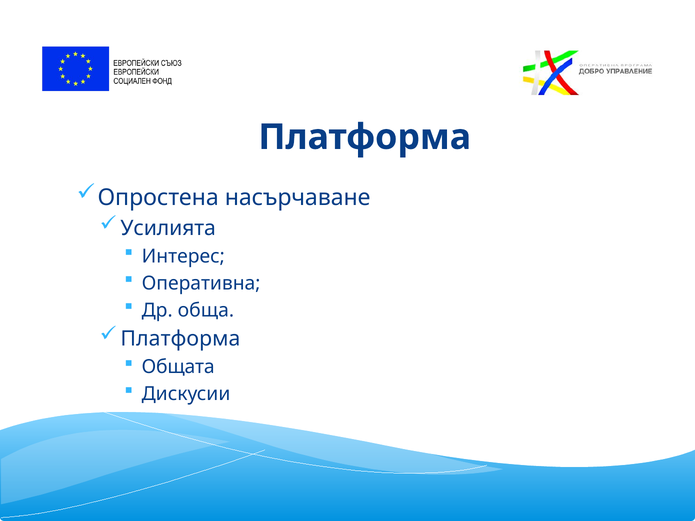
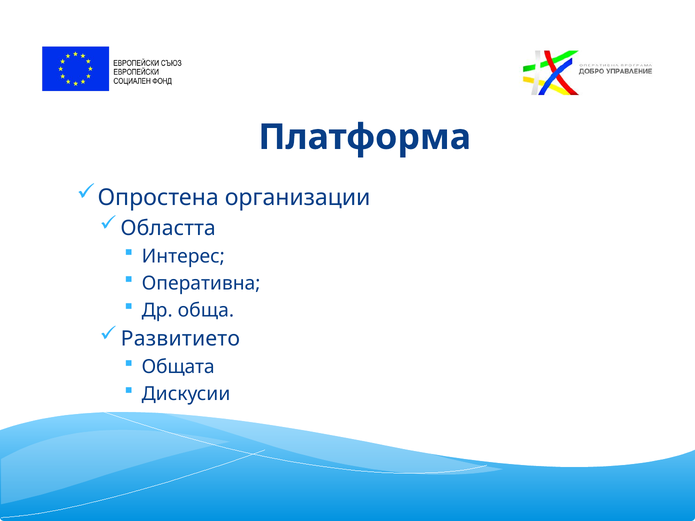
насърчаване: насърчаване -> организации (298, 197)
Усилията: Усилията -> Областта (168, 228)
Платформа: Платформа -> Развитието (180, 339)
